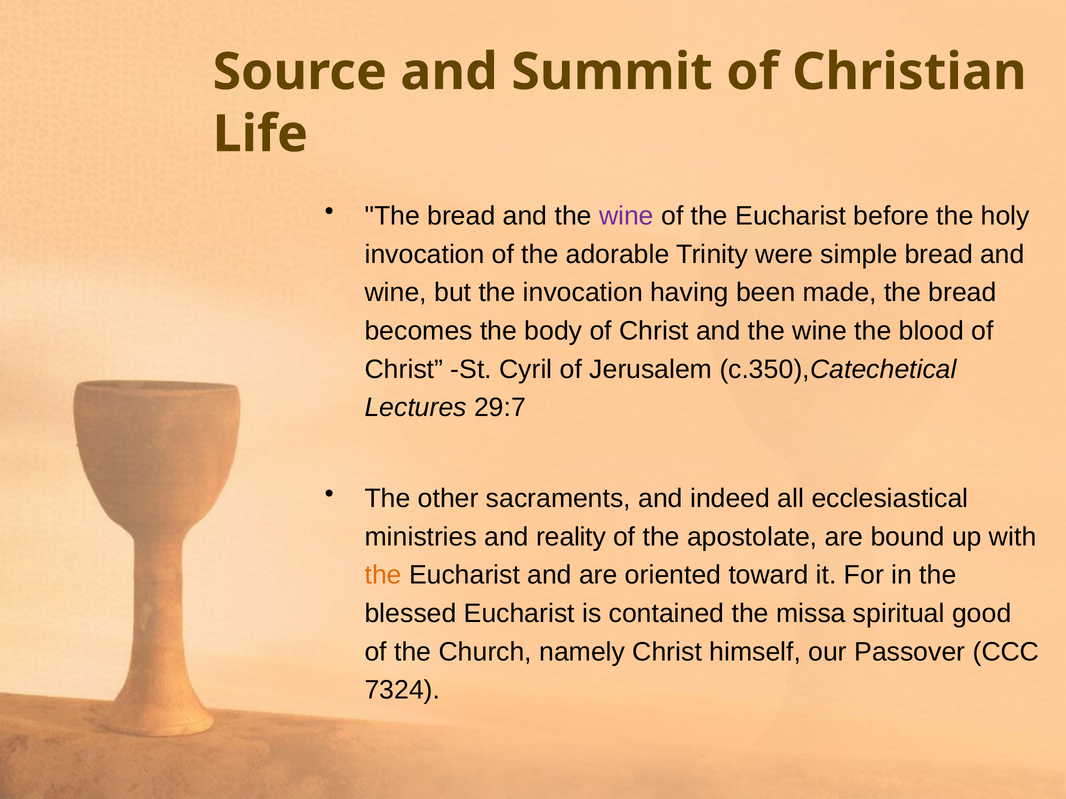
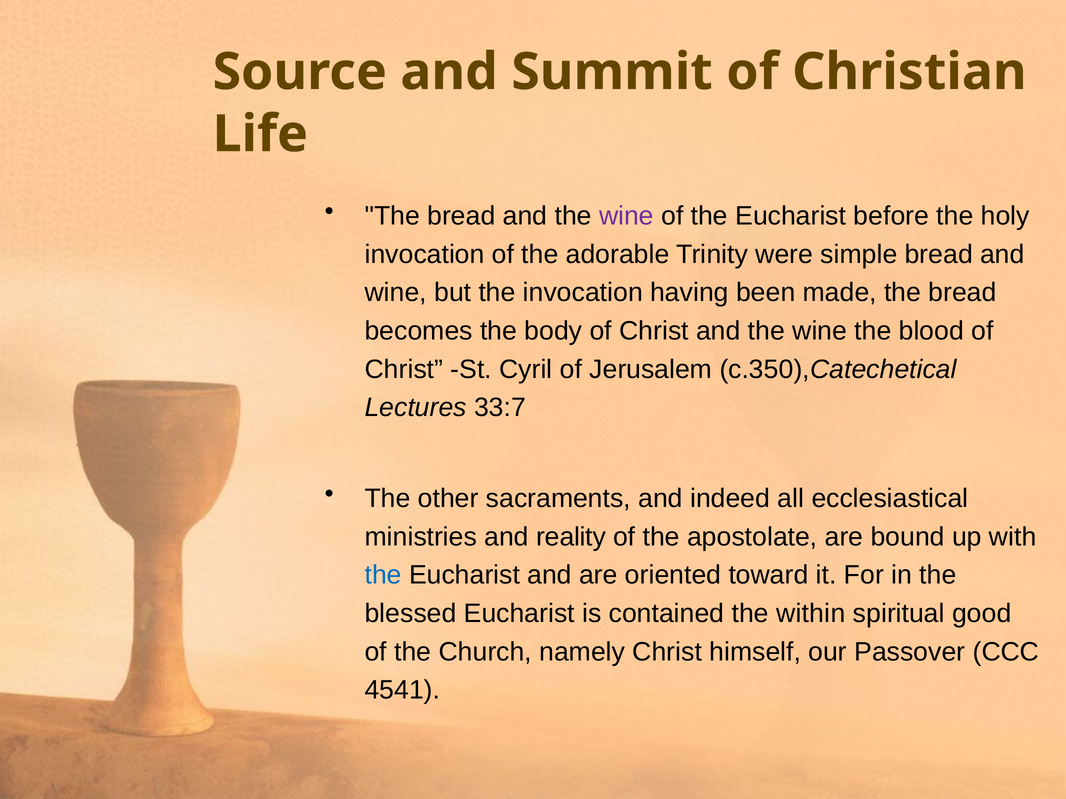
29:7: 29:7 -> 33:7 (500, 408)
the colour: orange -> blue (383, 576)
missa: missa -> within (811, 614)
7324: 7324 -> 4541 (402, 691)
